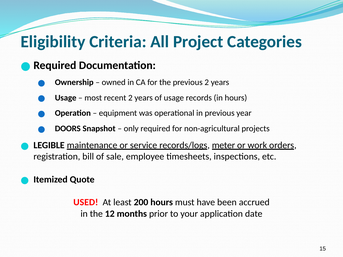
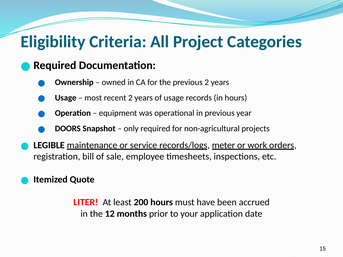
USED: USED -> LITER (86, 202)
